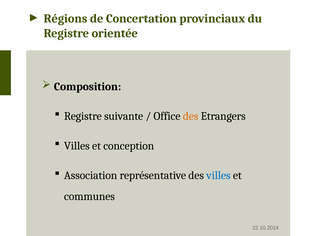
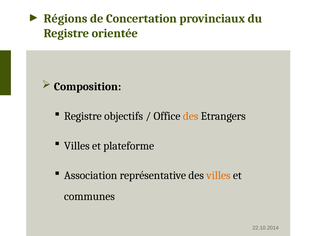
suivante: suivante -> objectifs (124, 116)
conception: conception -> plateforme (129, 146)
villes colour: blue -> orange (218, 176)
